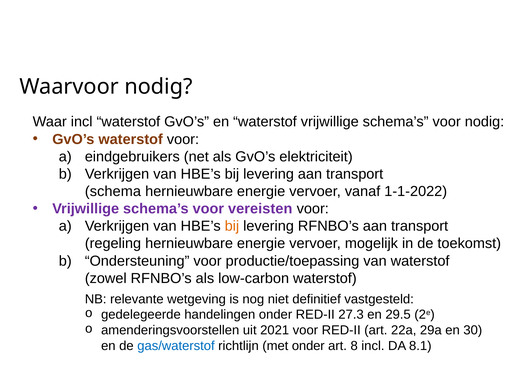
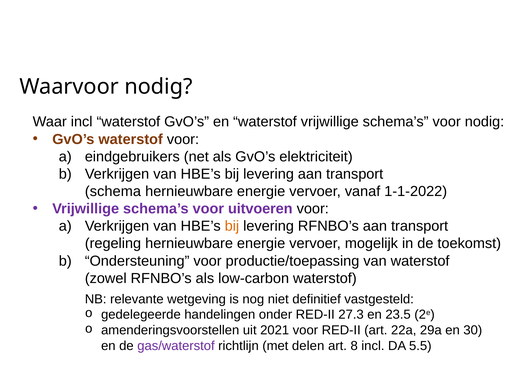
vereisten: vereisten -> uitvoeren (260, 209)
29.5: 29.5 -> 23.5 (398, 314)
gas/waterstof colour: blue -> purple (176, 346)
met onder: onder -> delen (308, 346)
8.1: 8.1 -> 5.5 (420, 346)
